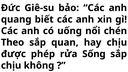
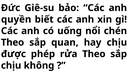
quang: quang -> quyền (16, 19)
rửa Sống: Sống -> Theo (94, 54)
